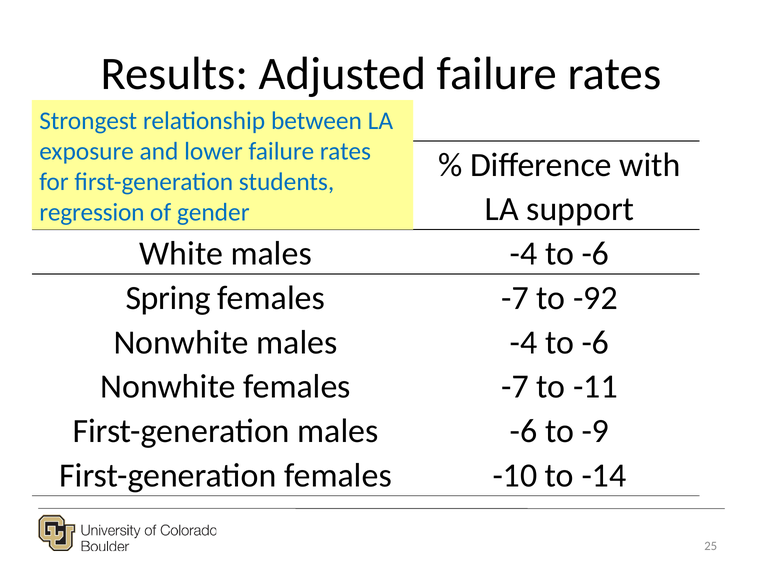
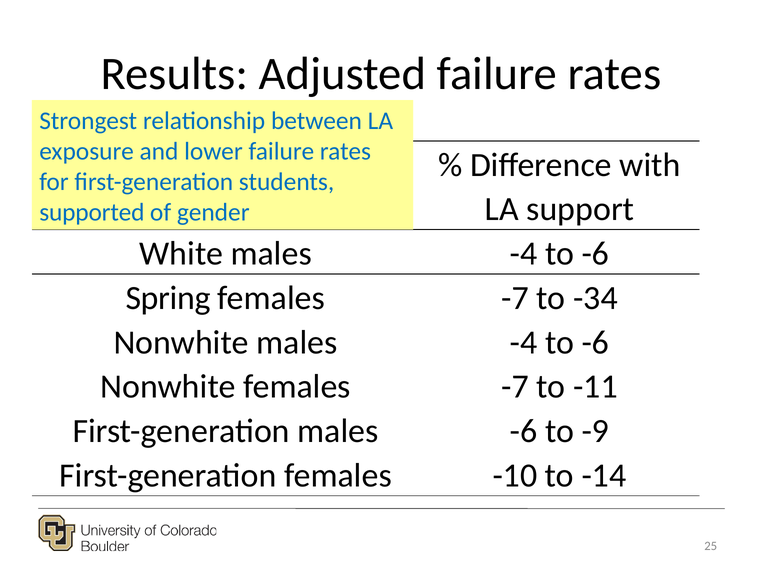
regression: regression -> supported (92, 212)
-92: -92 -> -34 (595, 298)
